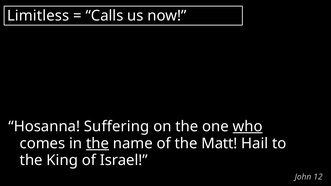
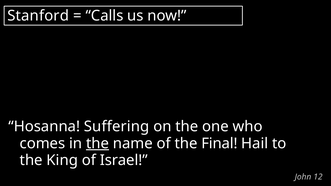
Limitless: Limitless -> Stanford (38, 16)
who underline: present -> none (248, 127)
Matt: Matt -> Final (219, 144)
